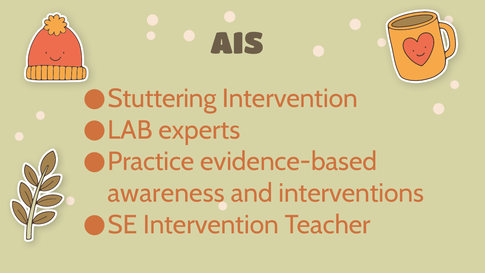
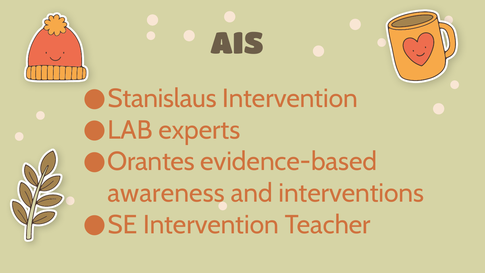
Stuttering: Stuttering -> Stanislaus (162, 98)
Practice: Practice -> Orantes (151, 161)
